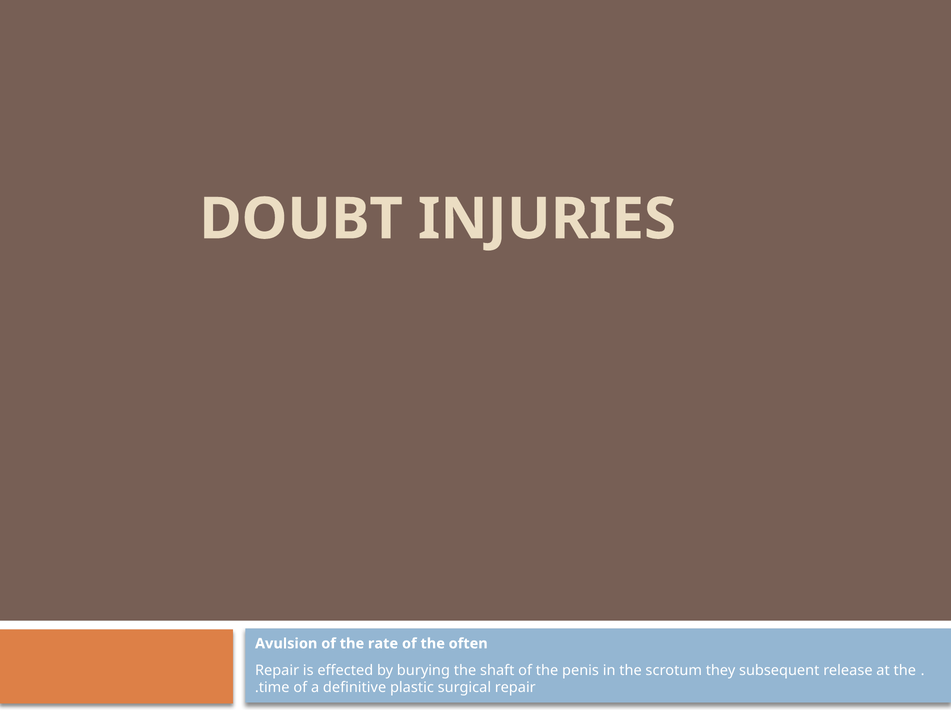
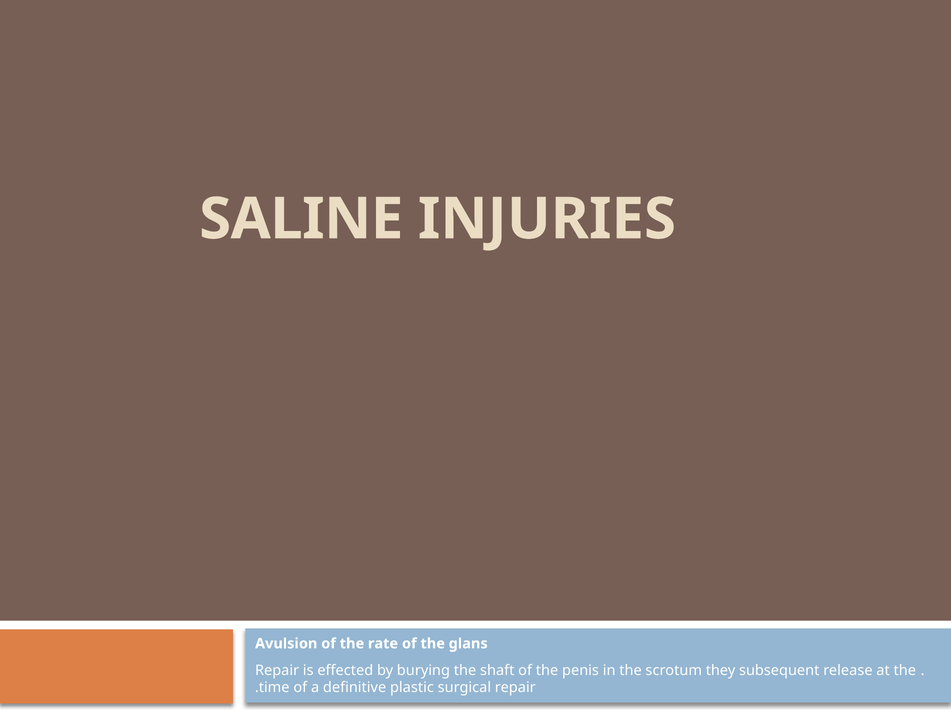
DOUBT: DOUBT -> SALINE (301, 219)
often: often -> glans (468, 644)
